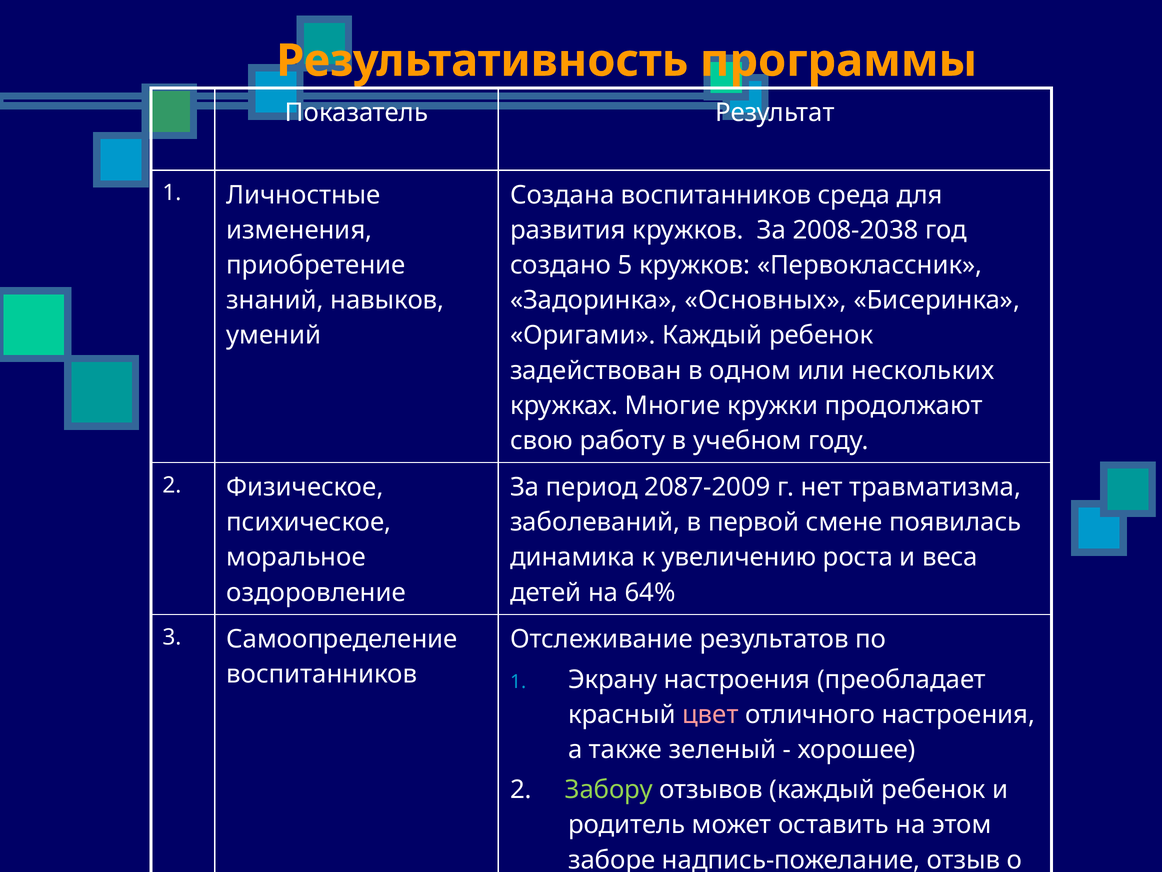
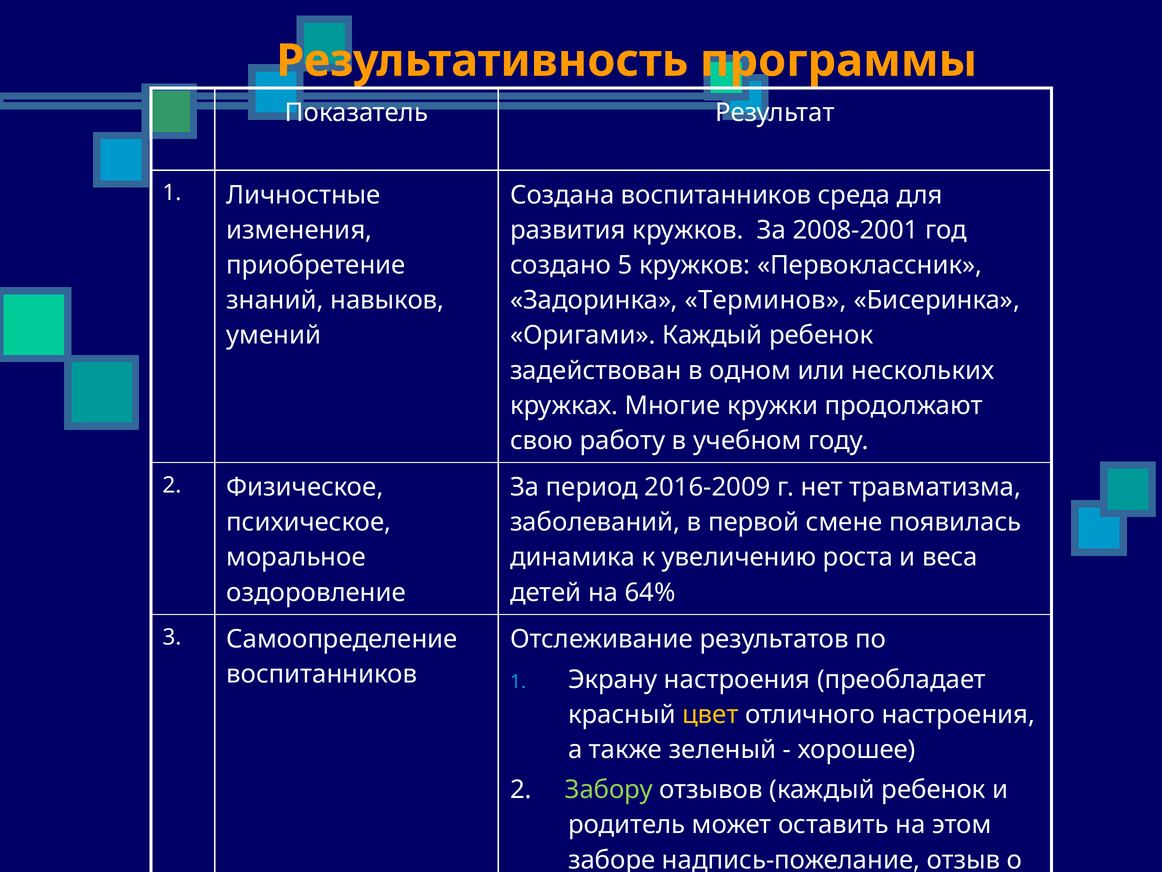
2008-2038: 2008-2038 -> 2008-2001 (856, 230)
Основных: Основных -> Терминов (766, 300)
2087-2009: 2087-2009 -> 2016-2009 (707, 487)
цвет colour: pink -> yellow (710, 714)
